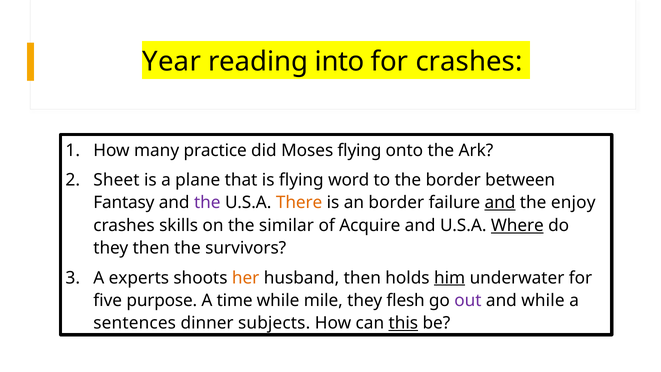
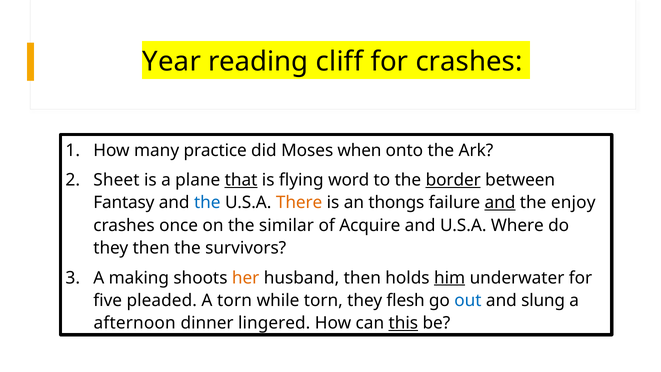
into: into -> cliff (339, 62)
Moses flying: flying -> when (359, 150)
that underline: none -> present (241, 180)
border underline: none -> present (453, 180)
the colour: purple -> blue (207, 203)
an border: border -> thongs (396, 203)
skills: skills -> once (179, 225)
Where underline: present -> none (517, 225)
experts: experts -> making (139, 278)
purpose: purpose -> pleaded (162, 300)
A time: time -> torn (234, 300)
while mile: mile -> torn (323, 300)
out colour: purple -> blue (468, 300)
and while: while -> slung (543, 300)
sentences: sentences -> afternoon (135, 323)
subjects: subjects -> lingered (274, 323)
